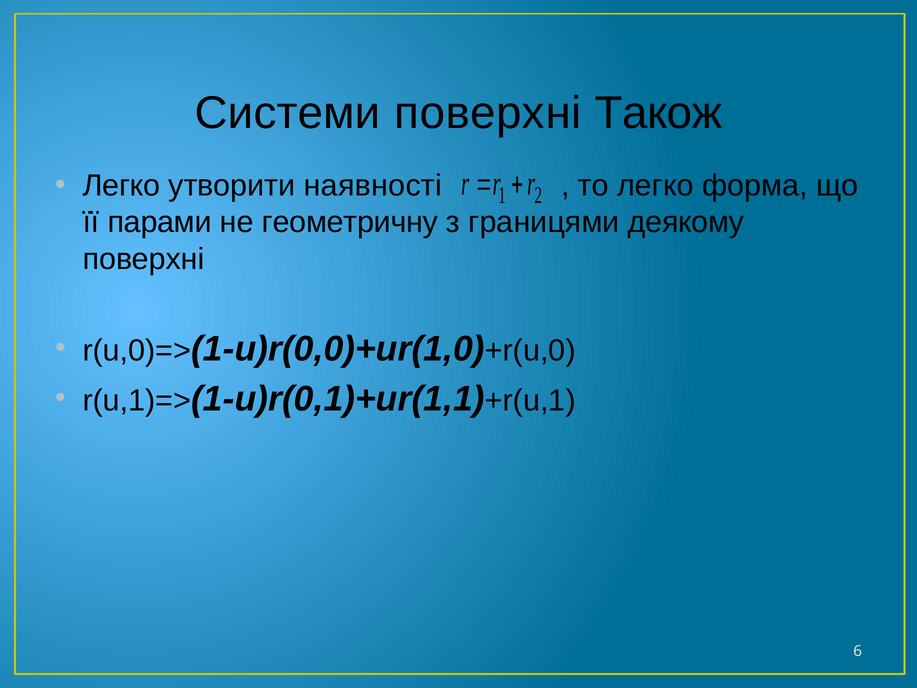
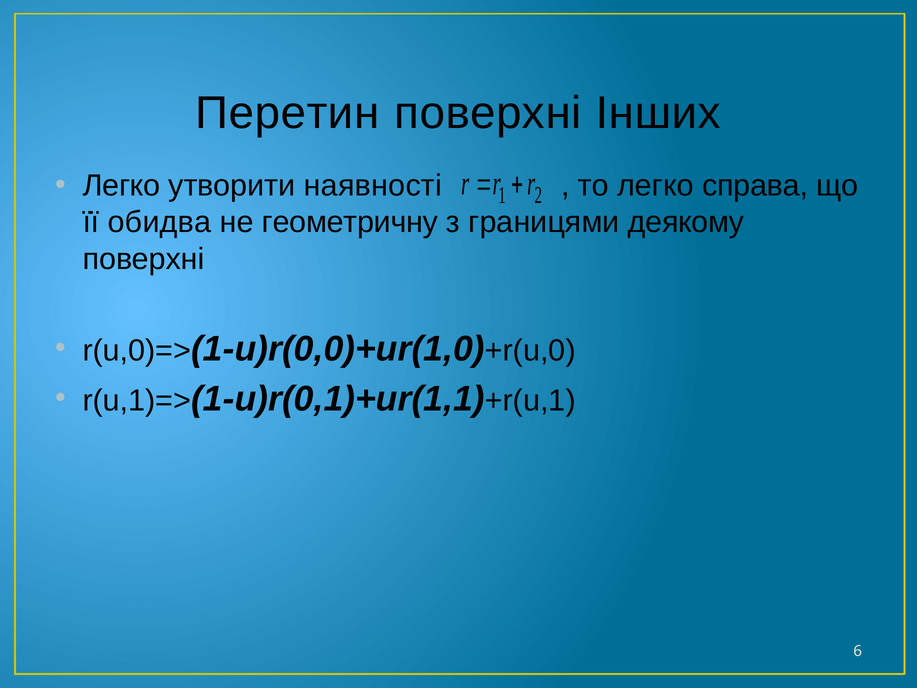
Системи: Системи -> Перетин (287, 113)
Також: Також -> Інших (658, 113)
форма: форма -> справа (755, 186)
парами: парами -> обидва (159, 222)
